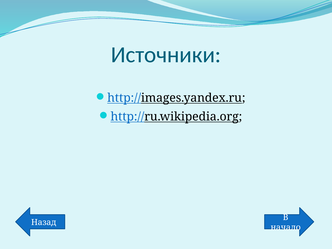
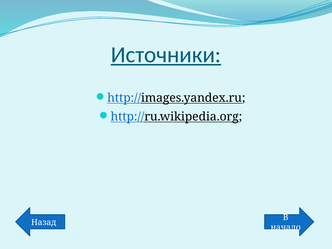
Источники underline: none -> present (166, 55)
